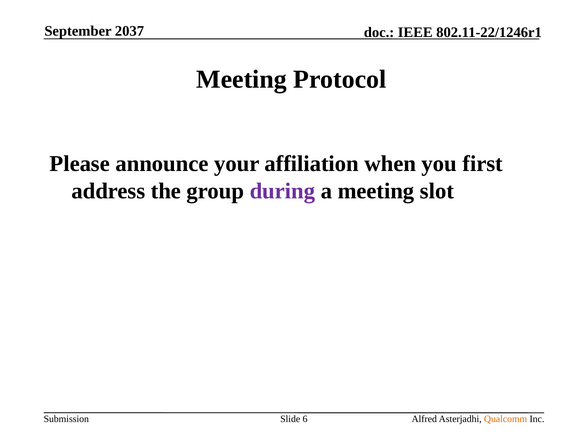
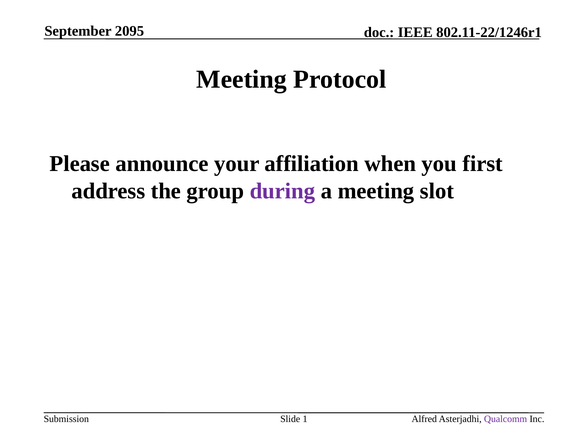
2037: 2037 -> 2095 (129, 31)
6: 6 -> 1 (305, 419)
Qualcomm colour: orange -> purple (506, 419)
